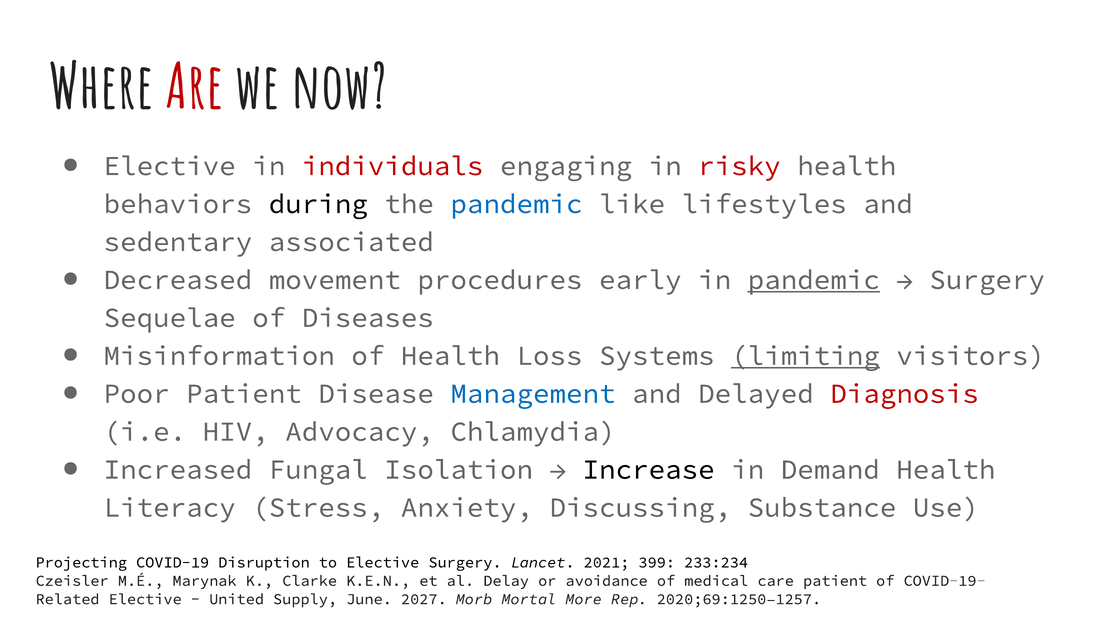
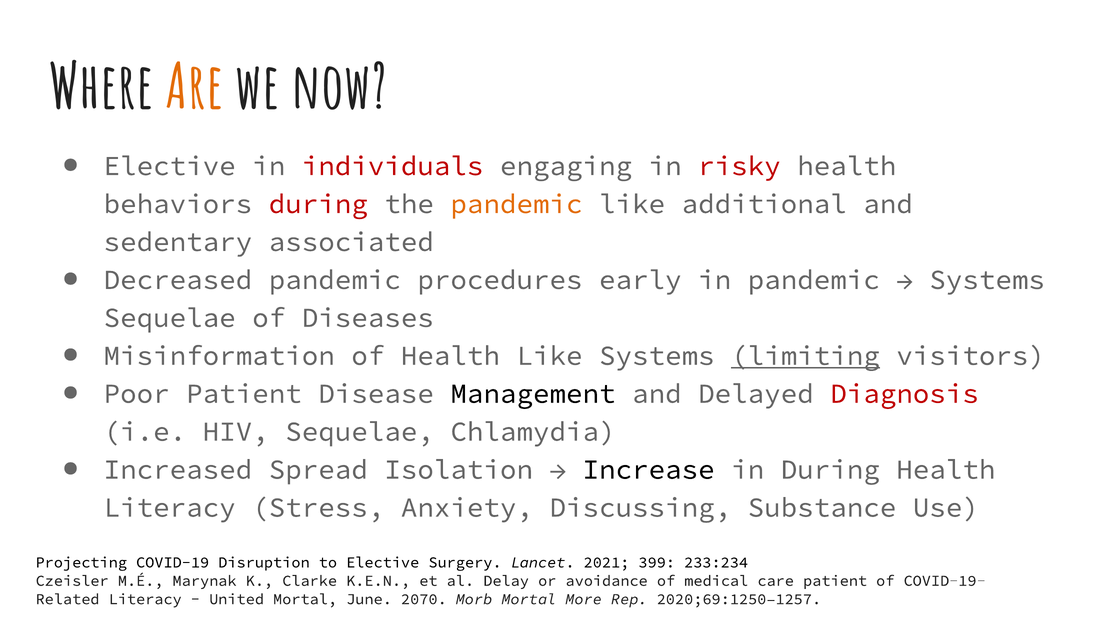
Are colour: red -> orange (195, 88)
during colour: black -> red (318, 204)
pandemic colour: blue -> orange (516, 204)
lifestyles: lifestyles -> additional (764, 204)
Decreased movement: movement -> pandemic (335, 280)
pandemic underline: present -> none (814, 280)
Surgery: Surgery -> Systems (987, 280)
Health Loss: Loss -> Like (550, 356)
Management colour: blue -> black (533, 394)
HIV Advocacy: Advocacy -> Sequelae (360, 432)
Fungal: Fungal -> Spread (318, 470)
in Demand: Demand -> During (830, 470)
Elective: Elective -> Literacy (145, 599)
United Supply: Supply -> Mortal (305, 599)
2027: 2027 -> 2070 (424, 599)
